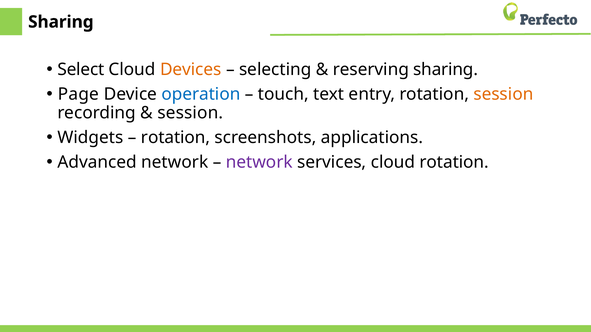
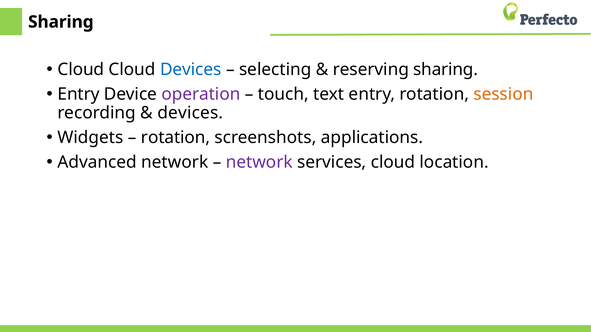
Select: Select -> Cloud (81, 69)
Devices colour: orange -> blue (191, 69)
Page: Page -> Entry (79, 94)
operation colour: blue -> purple (201, 94)
session: session -> devices (190, 113)
cloud rotation: rotation -> location (454, 162)
